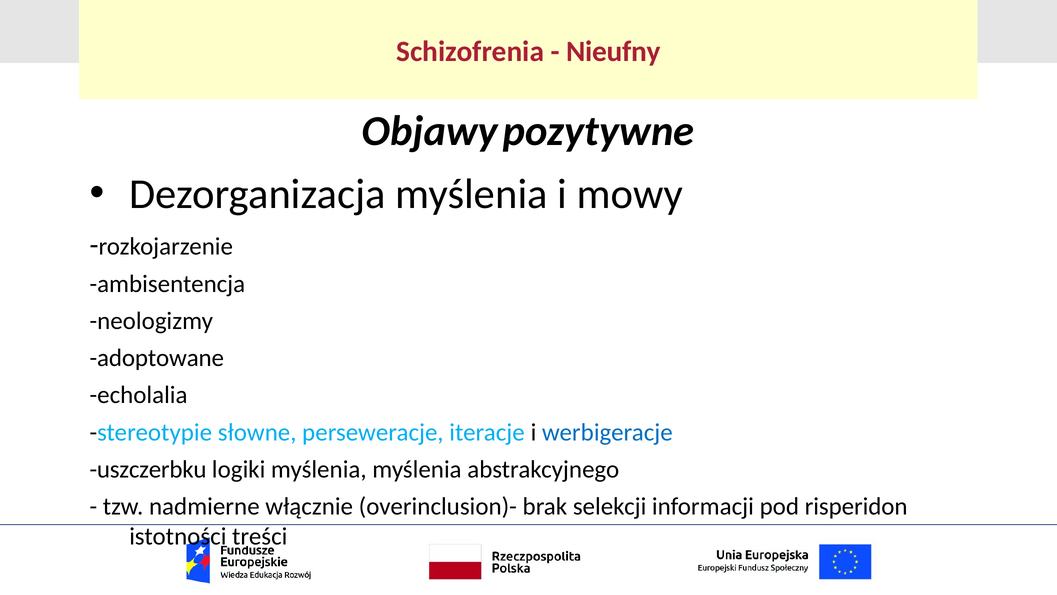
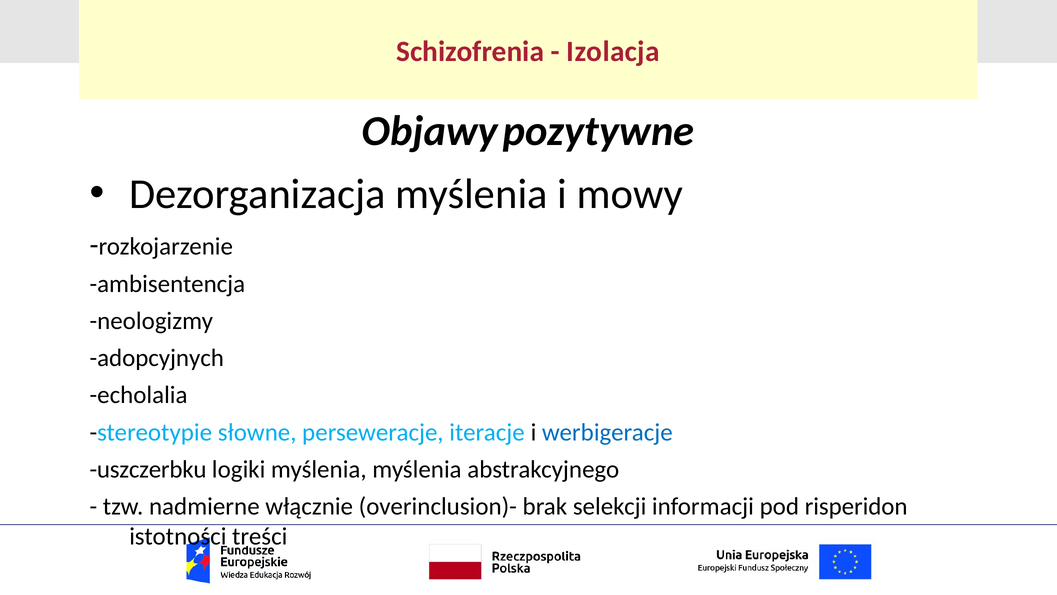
Nieufny: Nieufny -> Izolacja (613, 52)
adoptowane: adoptowane -> adopcyjnych (157, 358)
